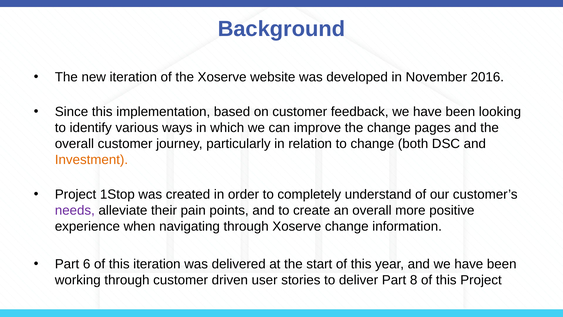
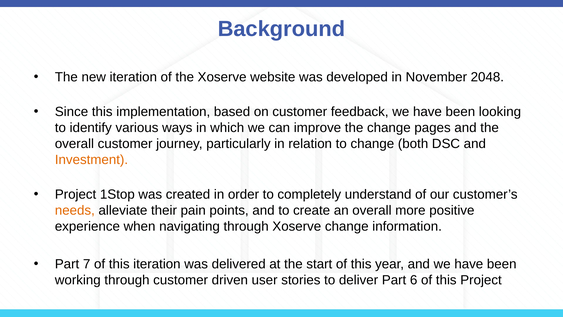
2016: 2016 -> 2048 (487, 77)
needs colour: purple -> orange (75, 210)
6: 6 -> 7 (87, 264)
8: 8 -> 6 (414, 280)
